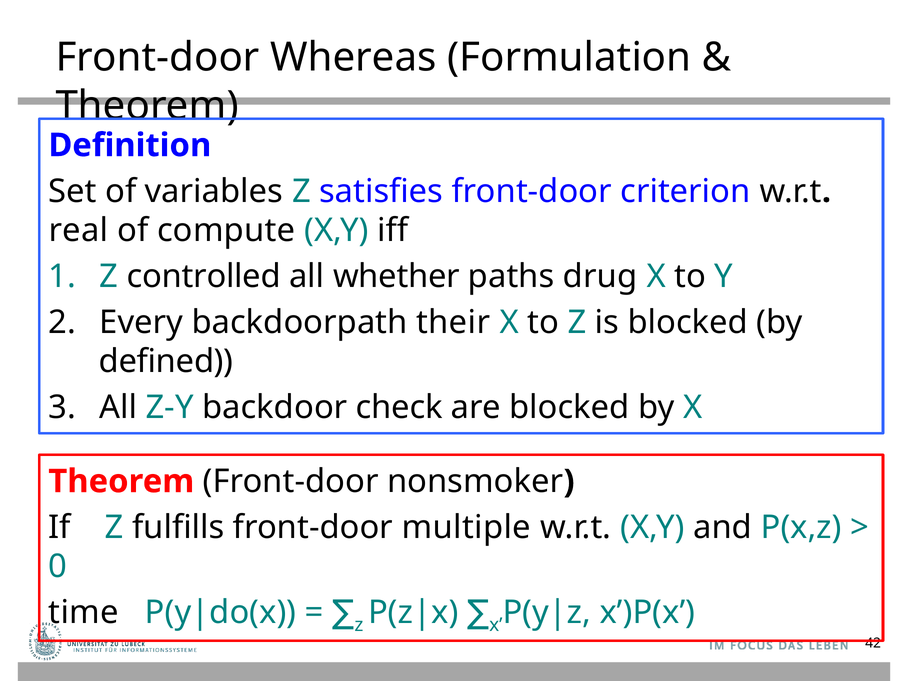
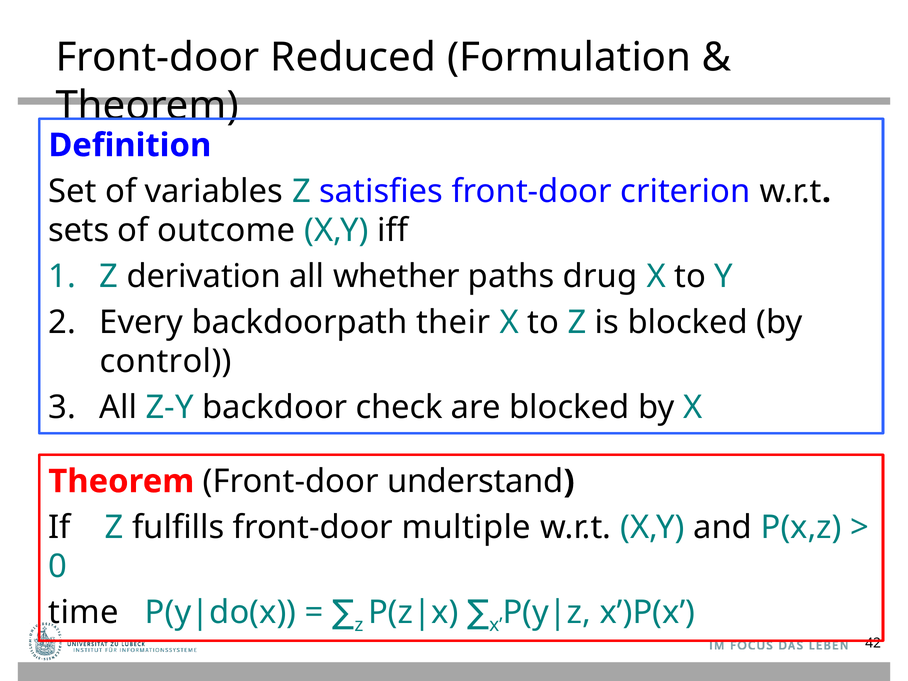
Whereas: Whereas -> Reduced (353, 57)
real: real -> sets (79, 231)
compute: compute -> outcome (226, 231)
controlled: controlled -> derivation (204, 276)
defined: defined -> control (166, 362)
nonsmoker: nonsmoker -> understand (475, 481)
